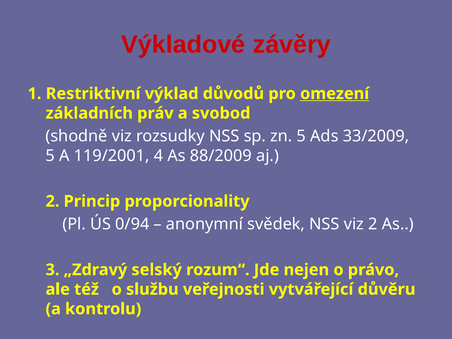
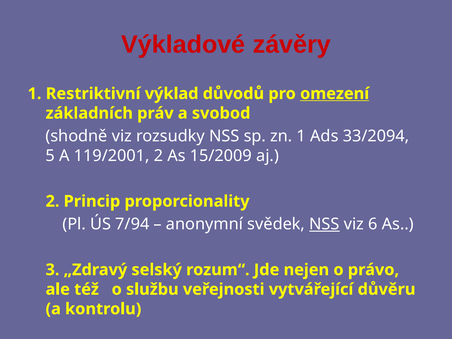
zn 5: 5 -> 1 (301, 136)
33/2009: 33/2009 -> 33/2094 (376, 136)
119/2001 4: 4 -> 2 (158, 156)
88/2009: 88/2009 -> 15/2009 (221, 156)
0/94: 0/94 -> 7/94 (132, 224)
NSS underline: none -> present (324, 224)
viz 2: 2 -> 6 (373, 224)
